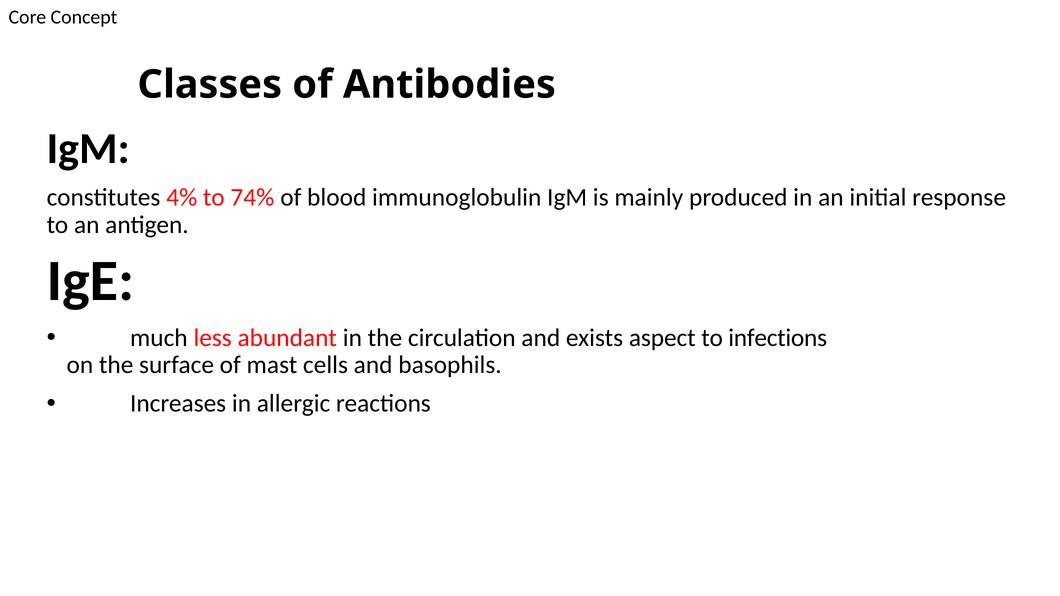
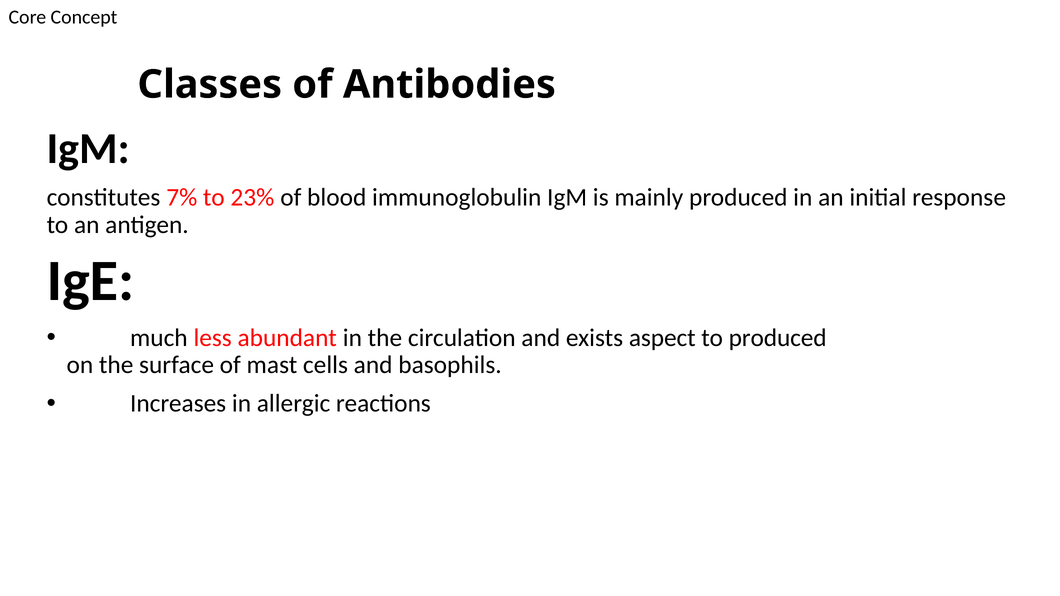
4%: 4% -> 7% (182, 198)
74%: 74% -> 23% (252, 198)
to infections: infections -> produced (778, 338)
